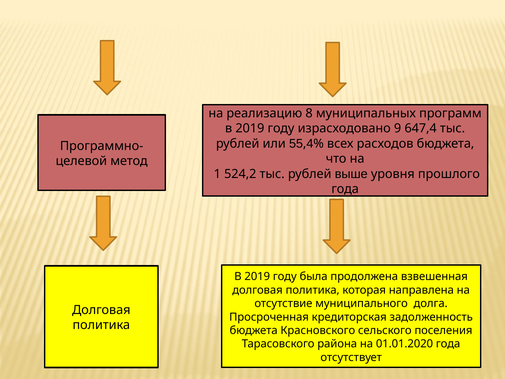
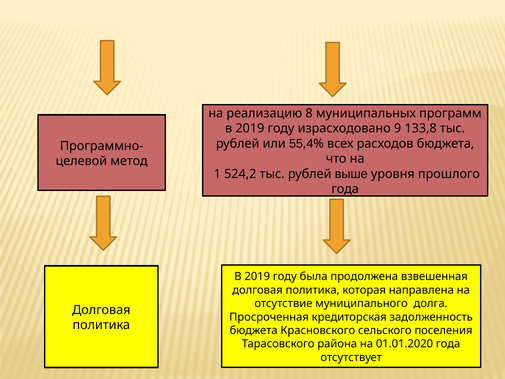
647,4: 647,4 -> 133,8 (421, 128)
